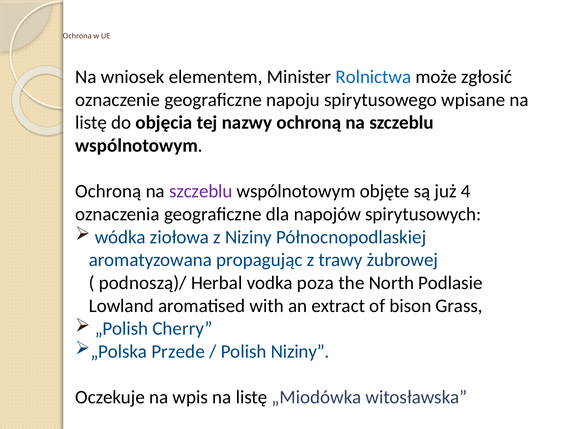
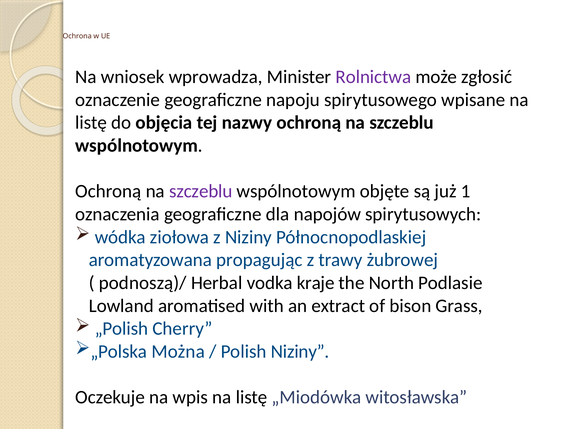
elementem: elementem -> wprowadza (216, 77)
Rolnictwa colour: blue -> purple (373, 77)
4: 4 -> 1 (466, 191)
poza: poza -> kraje (316, 282)
Przede: Przede -> Można (178, 351)
